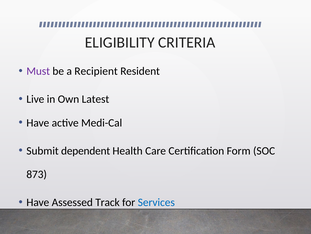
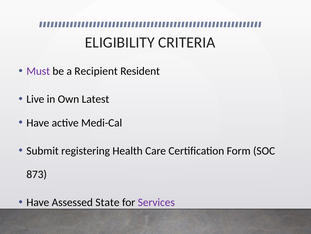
dependent: dependent -> registering (86, 150)
Track: Track -> State (107, 202)
Services colour: blue -> purple (156, 202)
